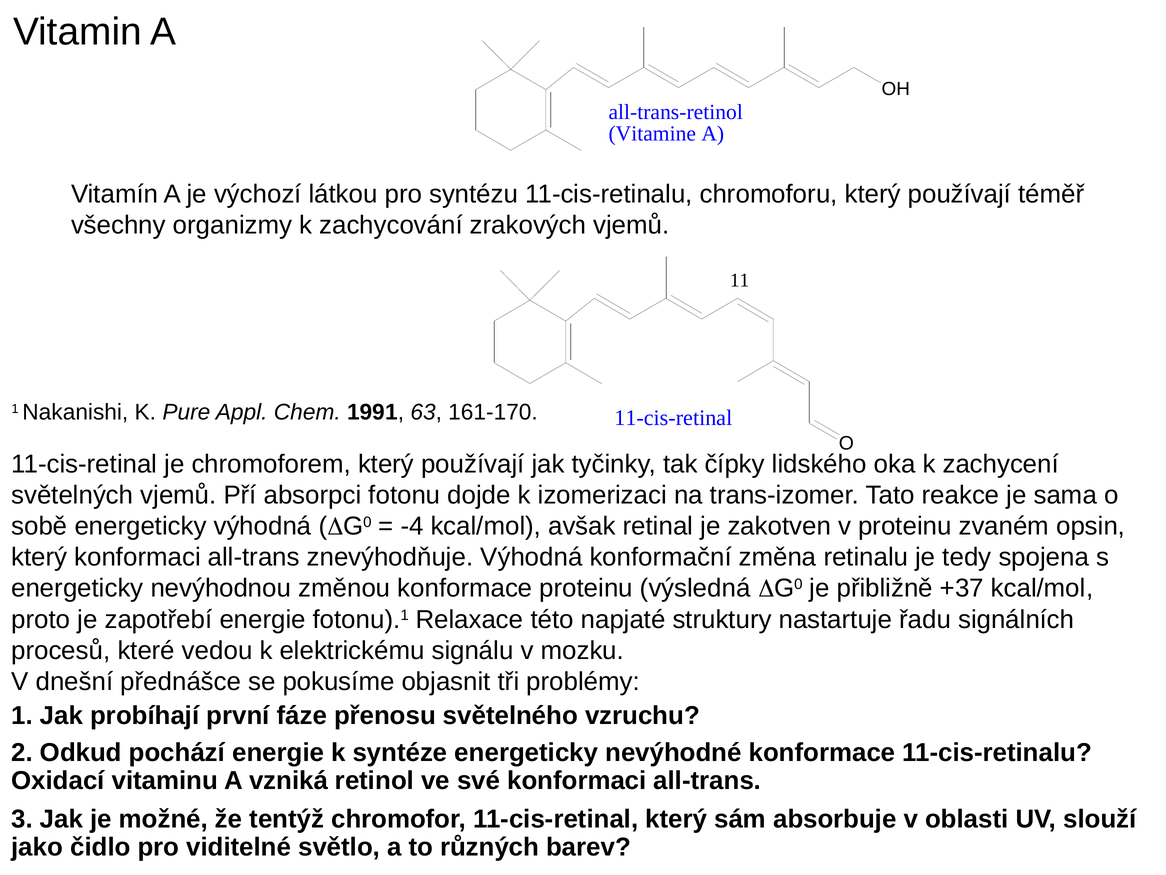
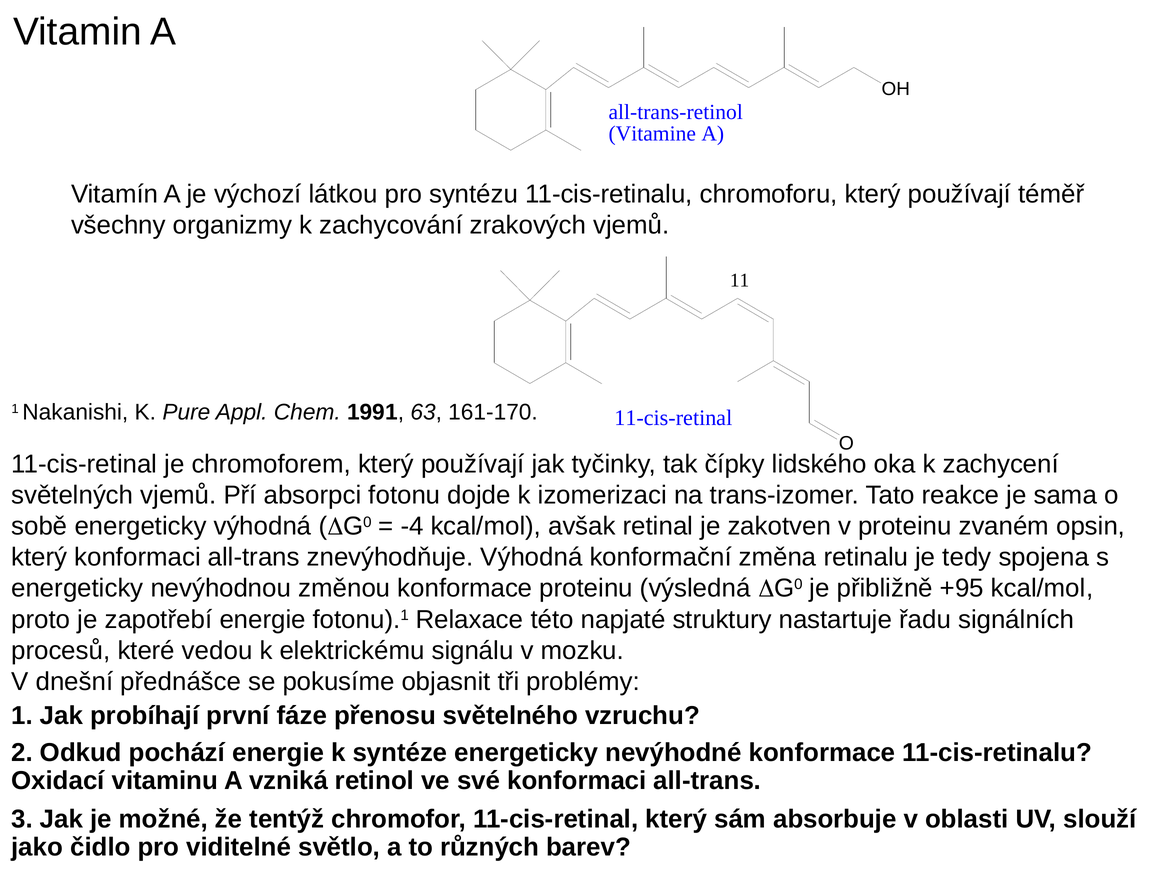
+37: +37 -> +95 (962, 588)
